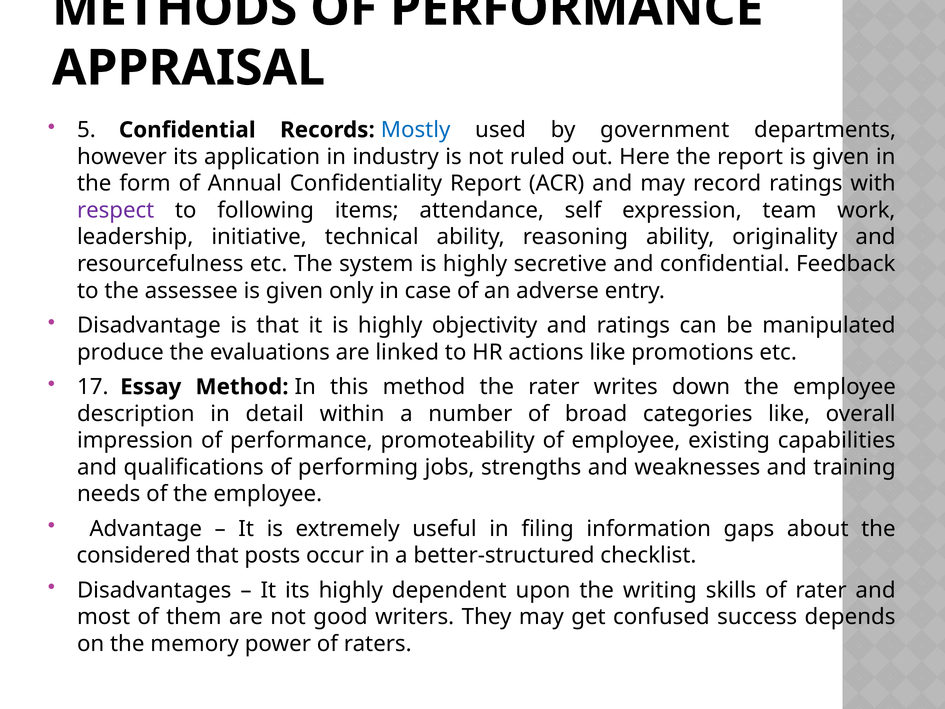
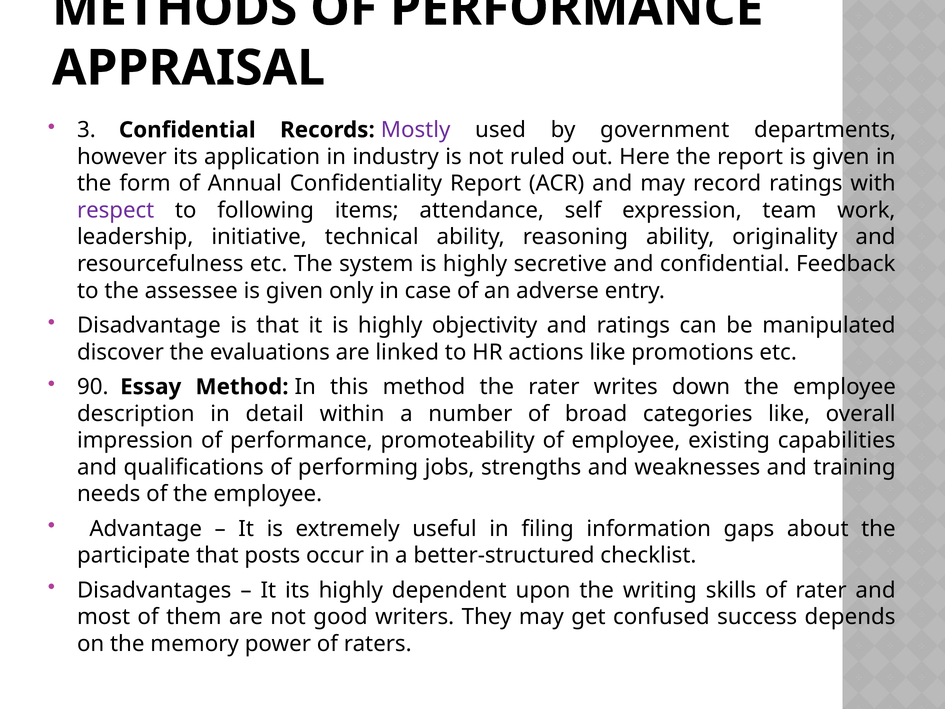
5: 5 -> 3 (86, 130)
Mostly colour: blue -> purple (416, 130)
produce: produce -> discover (120, 352)
17: 17 -> 90 (93, 387)
considered: considered -> participate (134, 555)
